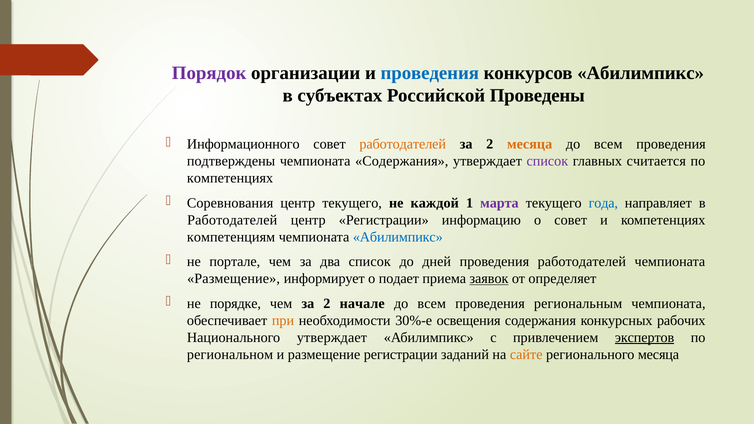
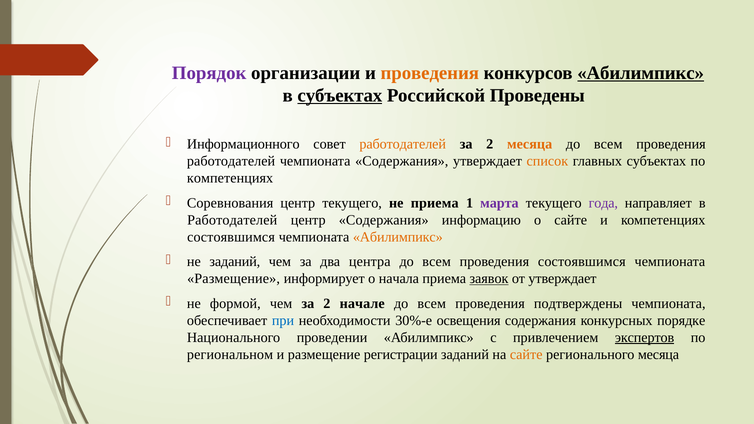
проведения colour: blue -> orange (430, 73)
Абилимпикс underline: none -> present (641, 73)
субъектах underline: none -> present (340, 96)
подтверждены: подтверждены -> работодателей (231, 161)
список colour: purple -> orange (547, 161)
главных считается: считается -> субъектах (656, 161)
не каждой: каждой -> приема (435, 203)
года colour: blue -> purple (603, 203)
центр Регистрации: Регистрации -> Содержания (384, 220)
о совет: совет -> сайте (571, 220)
компетенциям: компетенциям -> состоявшимся (231, 237)
Абилимпикс colour: blue -> orange (398, 237)
не портале: портале -> заданий (235, 262)
два список: список -> центра (370, 262)
дней: дней -> всем (437, 262)
проведения работодателей: работодателей -> состоявшимся (582, 262)
подает: подает -> начала (399, 279)
от определяет: определяет -> утверждает (562, 279)
порядке: порядке -> формой (235, 304)
региональным: региональным -> подтверждены (578, 304)
при colour: orange -> blue (283, 321)
рабочих: рабочих -> порядке (681, 321)
Национального утверждает: утверждает -> проведении (332, 337)
